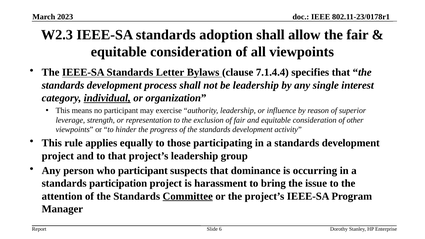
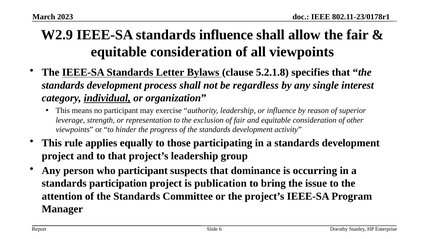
W2.3: W2.3 -> W2.9 (57, 35)
standards adoption: adoption -> influence (226, 35)
7.1.4.4: 7.1.4.4 -> 5.2.1.8 (272, 72)
be leadership: leadership -> regardless (256, 85)
harassment: harassment -> publication (220, 183)
Committee underline: present -> none (188, 196)
